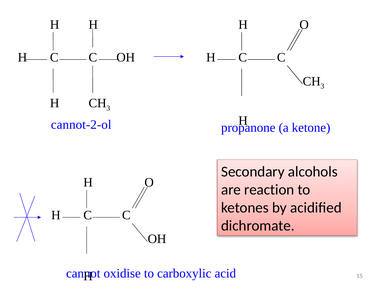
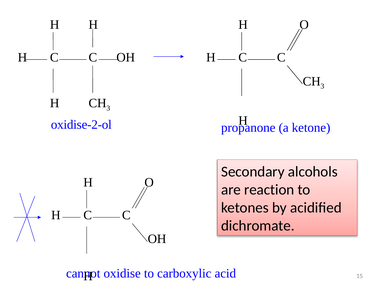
cannot-2-ol: cannot-2-ol -> oxidise-2-ol (81, 125)
